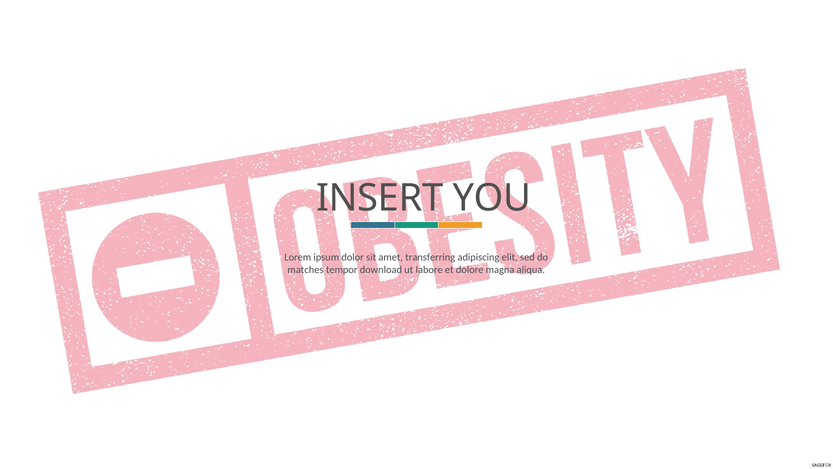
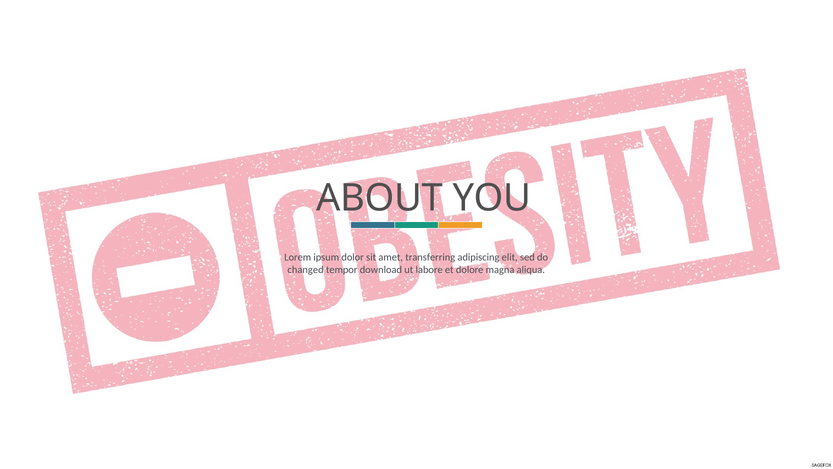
INSERT: INSERT -> ABOUT (380, 198)
matches: matches -> changed (306, 270)
